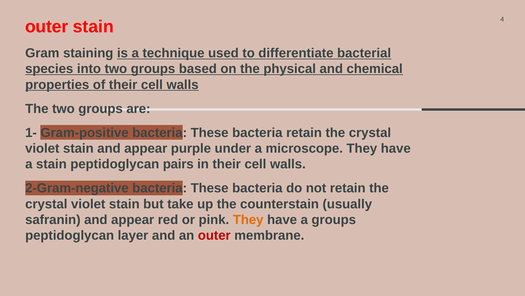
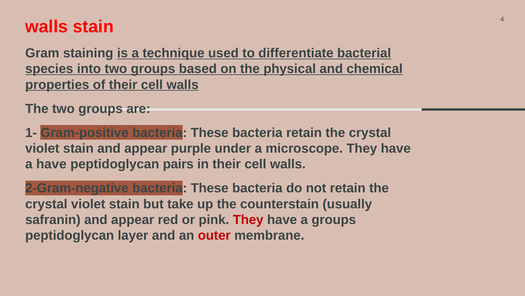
outer: outer -> walls (47, 27)
a stain: stain -> have (51, 164)
They colour: orange -> red (248, 219)
